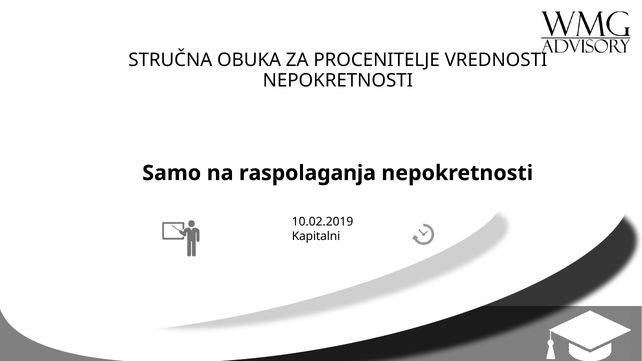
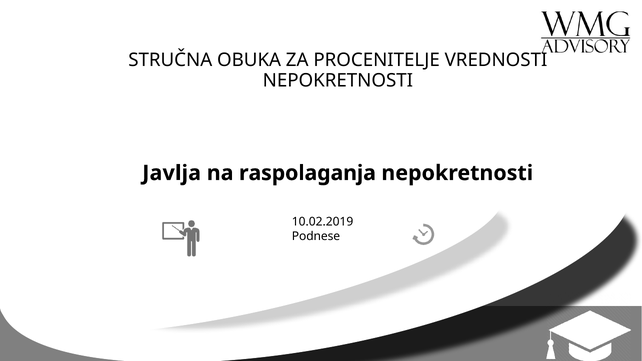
Samo: Samo -> Javlja (172, 173)
Kapitalni: Kapitalni -> Podnese (316, 237)
